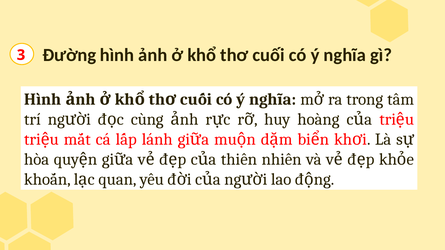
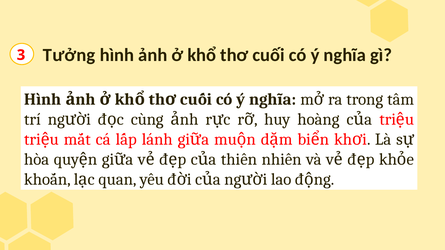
Đường: Đường -> Tưởng (69, 55)
